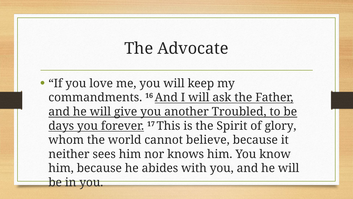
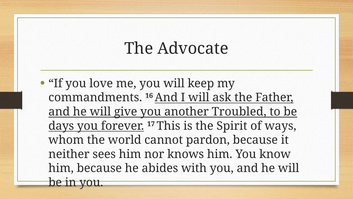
glory: glory -> ways (280, 126)
believe: believe -> pardon (208, 140)
